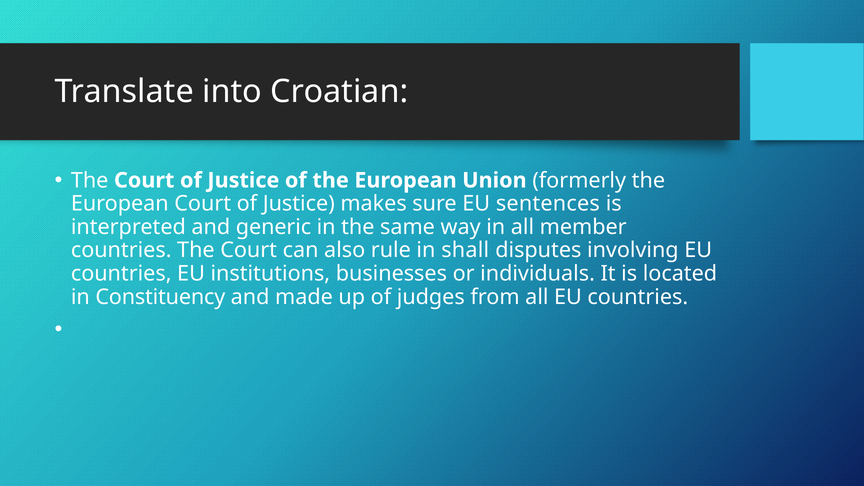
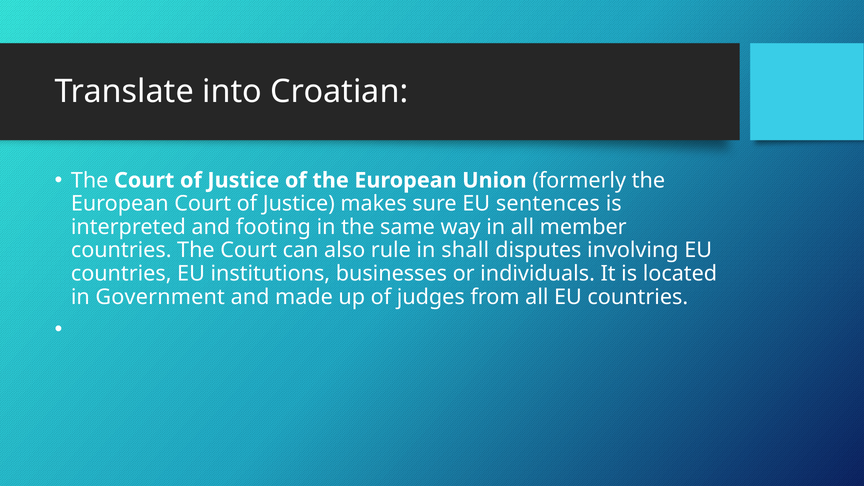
generic: generic -> footing (273, 227)
Constituency: Constituency -> Government (160, 297)
